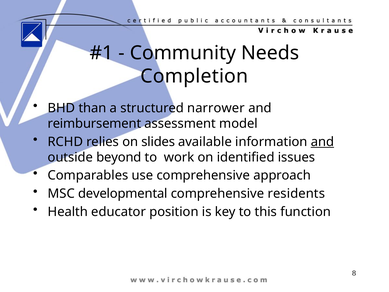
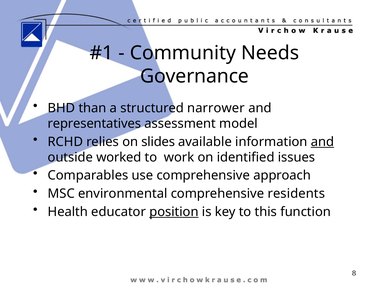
Completion: Completion -> Governance (195, 76)
reimbursement: reimbursement -> representatives (94, 123)
beyond: beyond -> worked (119, 157)
developmental: developmental -> environmental (123, 193)
position underline: none -> present (174, 212)
